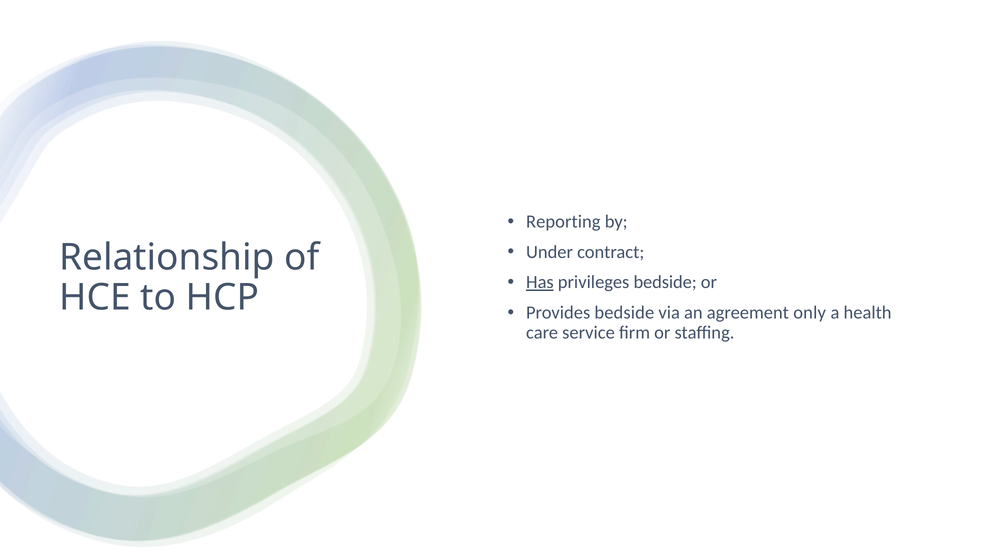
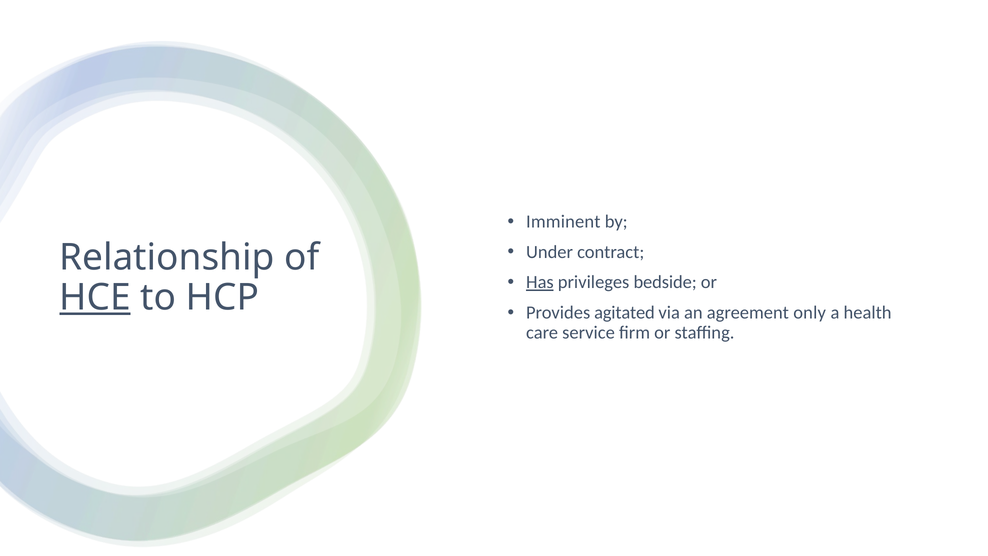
Reporting: Reporting -> Imminent (563, 222)
HCE underline: none -> present (95, 298)
Provides bedside: bedside -> agitated (624, 312)
